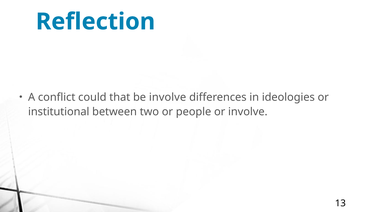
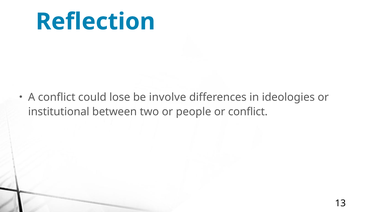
that: that -> lose (120, 97)
or involve: involve -> conflict (248, 112)
